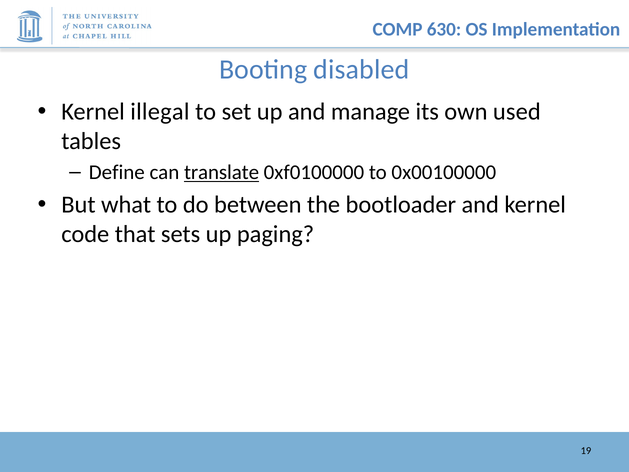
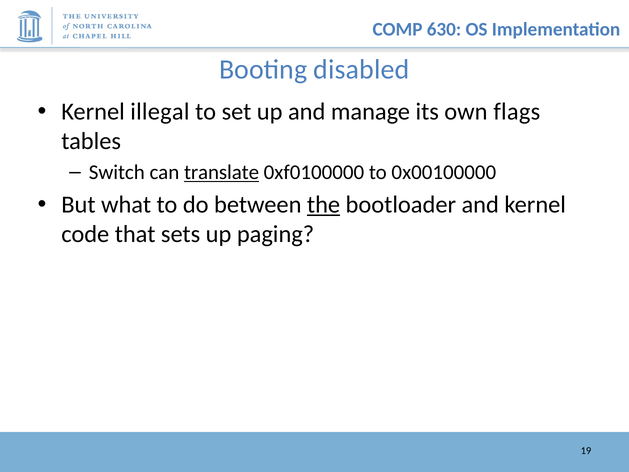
used: used -> flags (517, 112)
Define: Define -> Switch (117, 172)
the underline: none -> present (324, 205)
